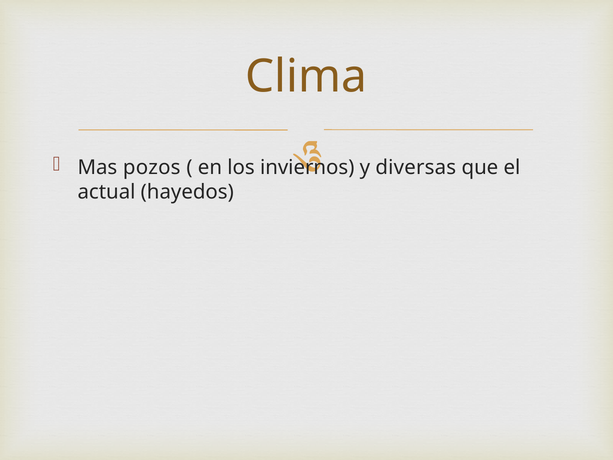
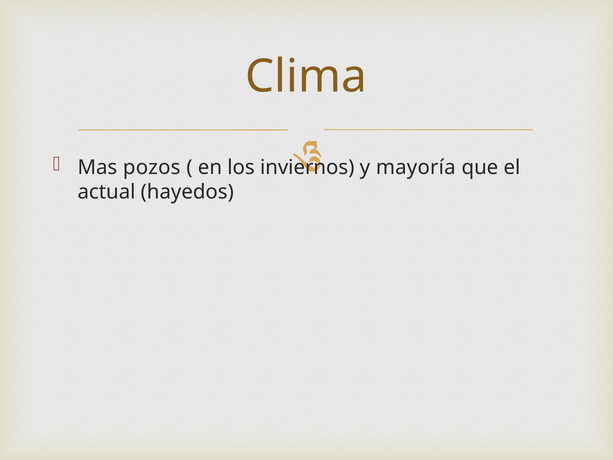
diversas: diversas -> mayoría (416, 167)
